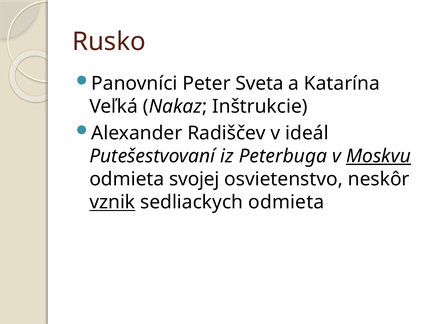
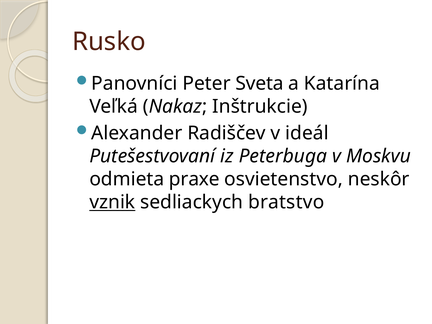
Moskvu underline: present -> none (378, 156)
svojej: svojej -> praxe (194, 179)
sedliackych odmieta: odmieta -> bratstvo (286, 202)
